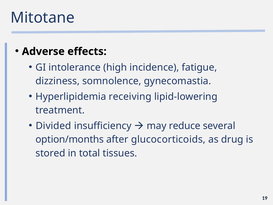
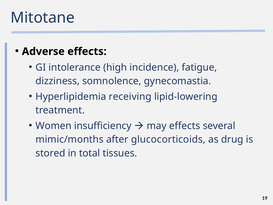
Divided: Divided -> Women (54, 126)
may reduce: reduce -> effects (185, 126)
option/months: option/months -> mimic/months (70, 139)
